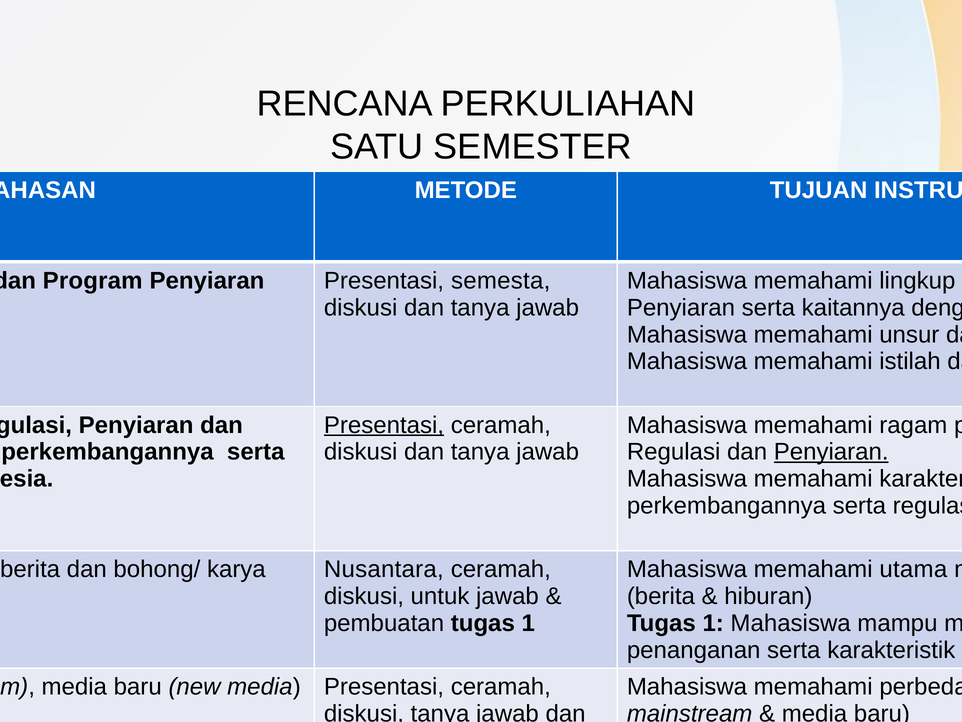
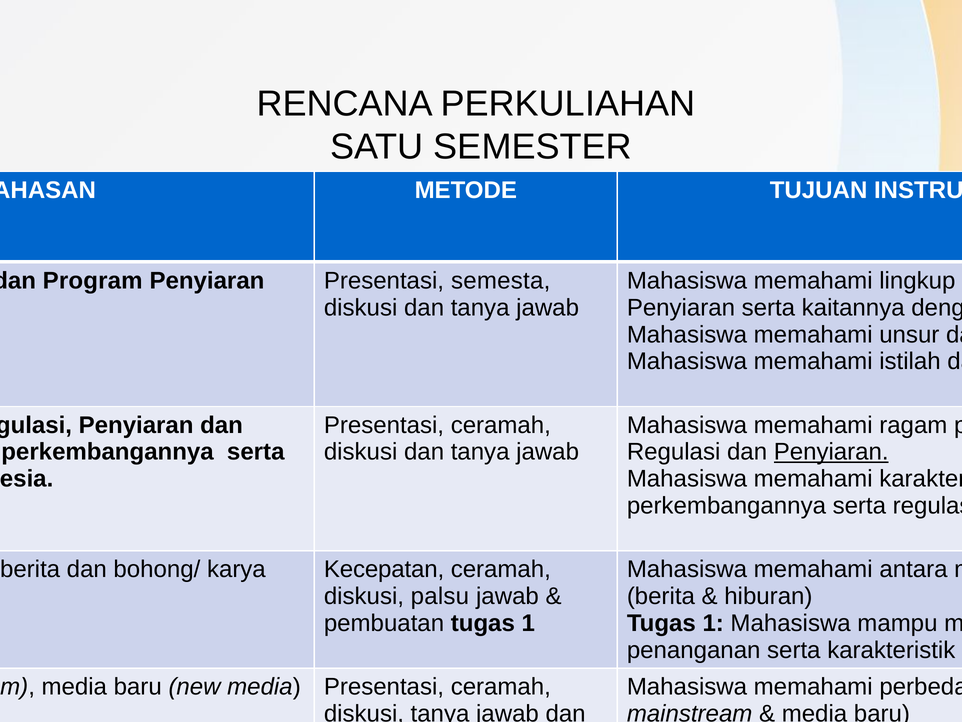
Presentasi underline: present -> none (384, 425)
Nusantara: Nusantara -> Kecepatan (384, 569)
memahami utama: utama -> antara (913, 569)
untuk: untuk -> palsu (440, 596)
